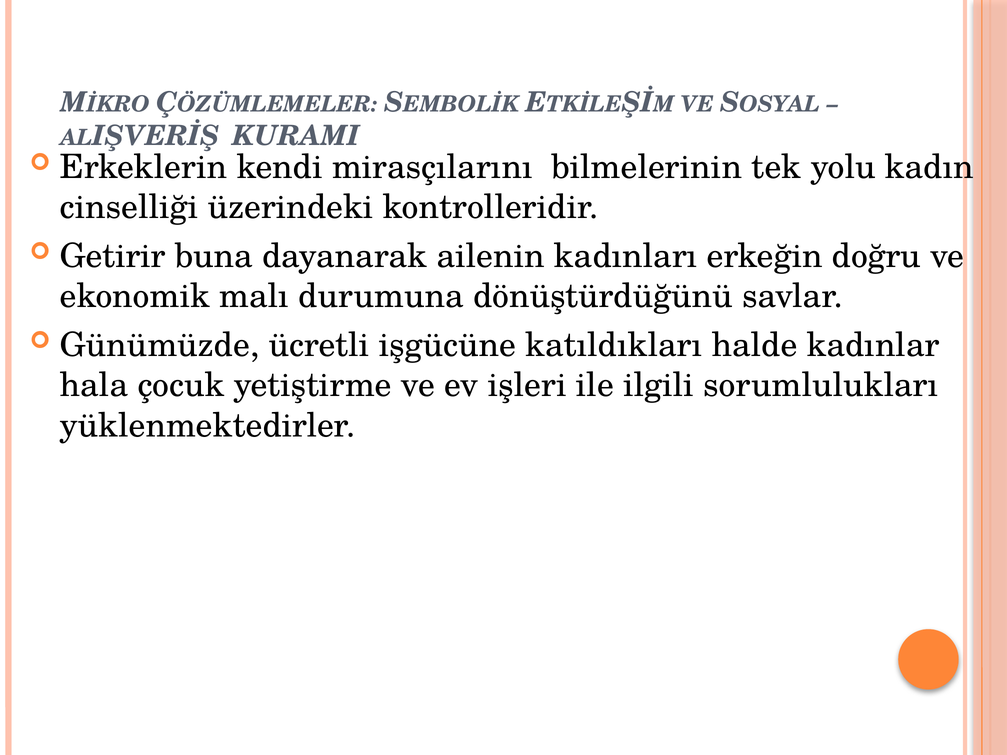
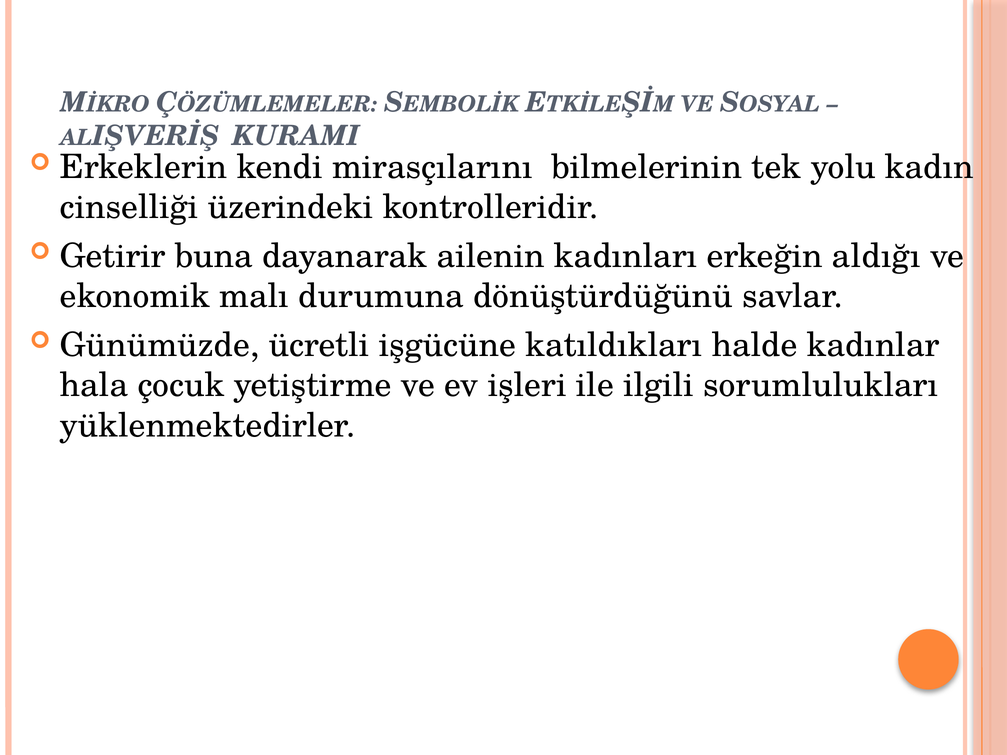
doğru: doğru -> aldığı (876, 256)
